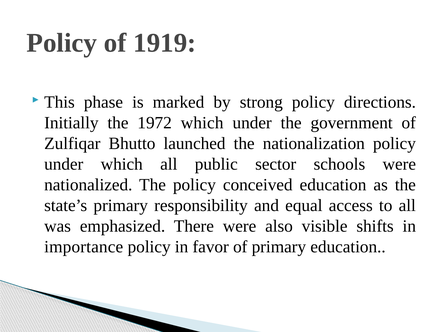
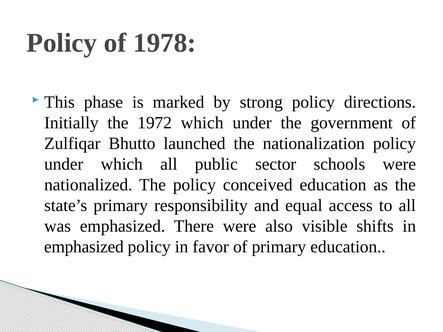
1919: 1919 -> 1978 (165, 43)
importance: importance -> emphasized (84, 247)
